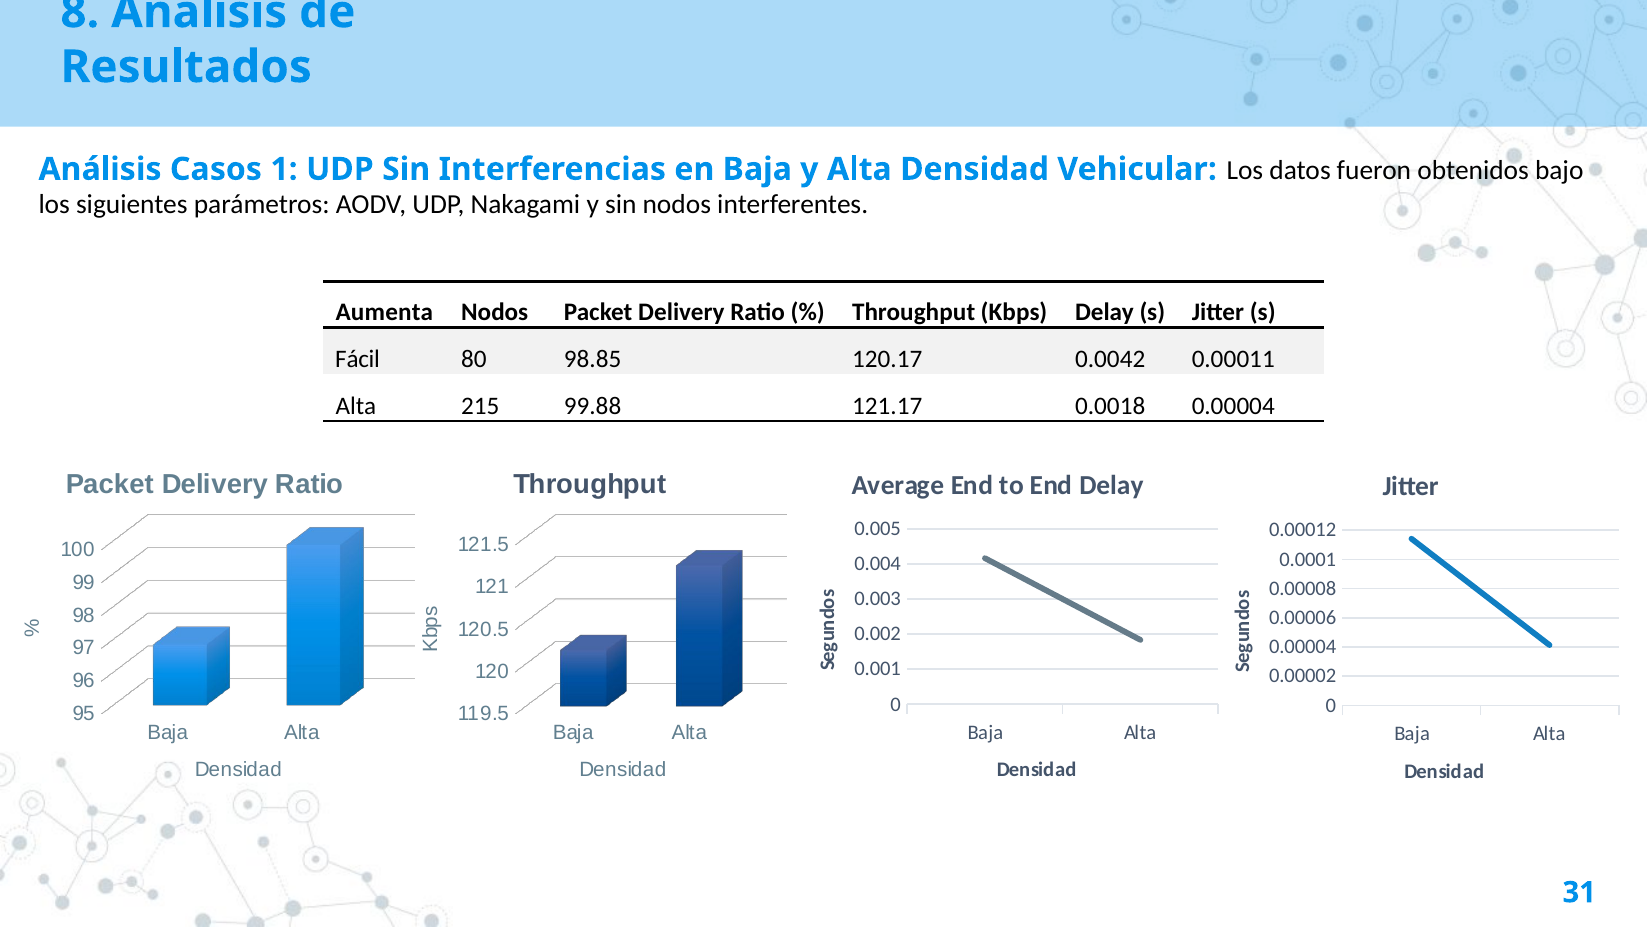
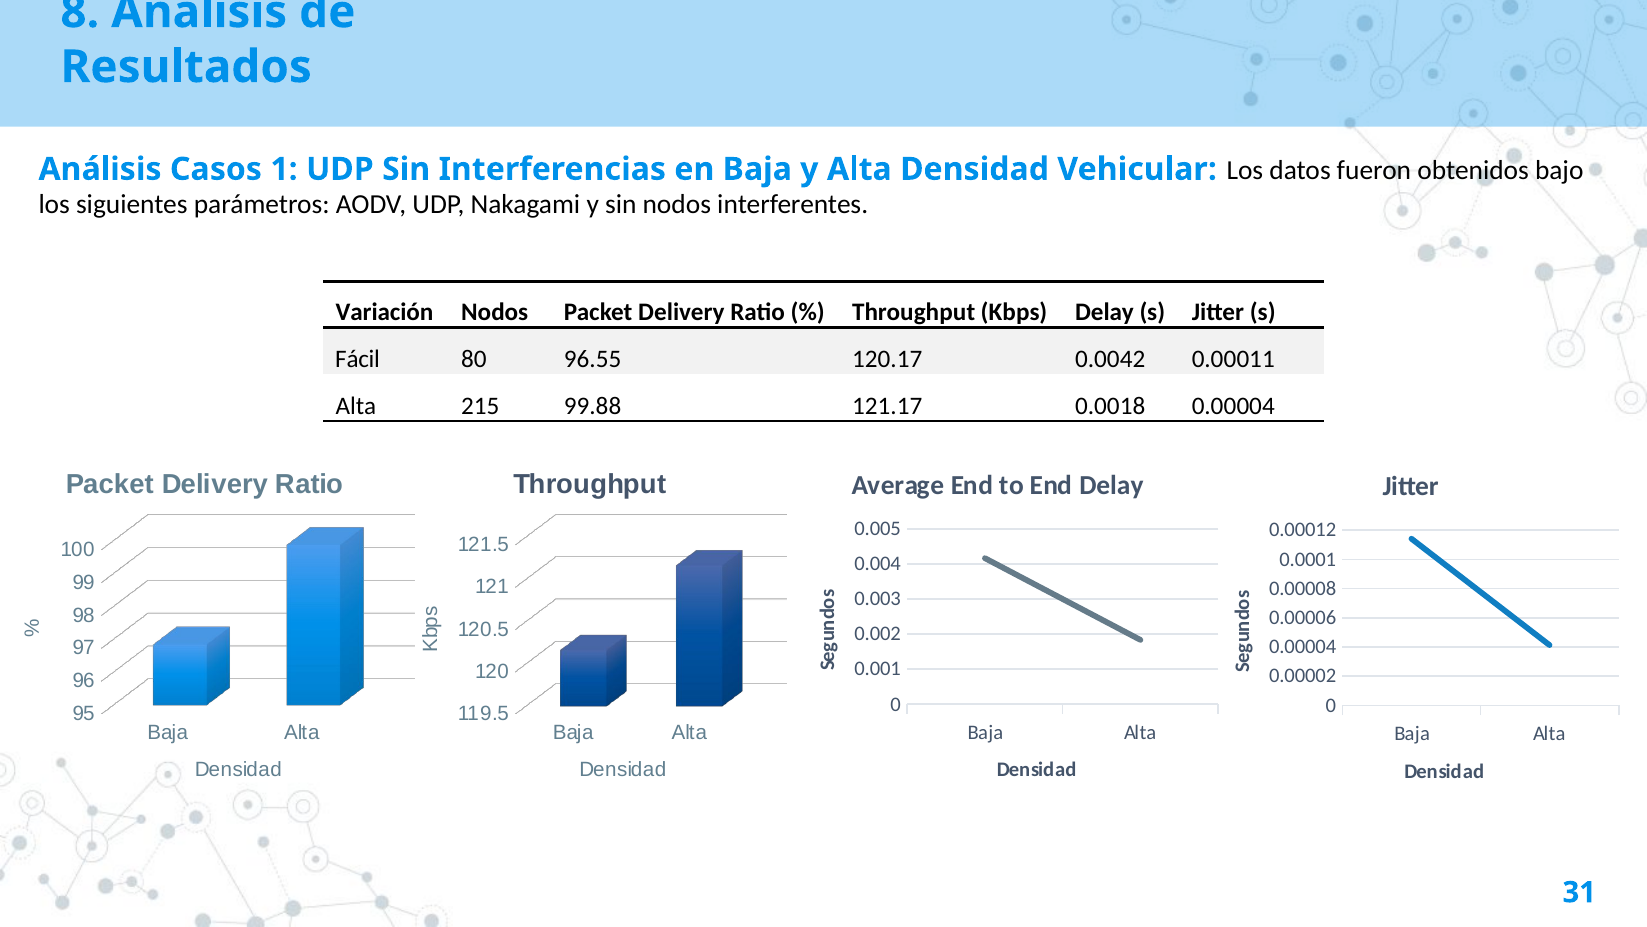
Aumenta: Aumenta -> Variación (384, 312)
98.85: 98.85 -> 96.55 (593, 359)
